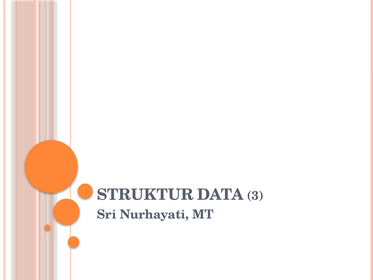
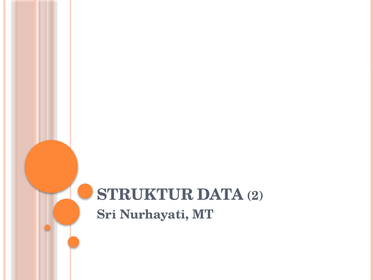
3: 3 -> 2 (255, 196)
